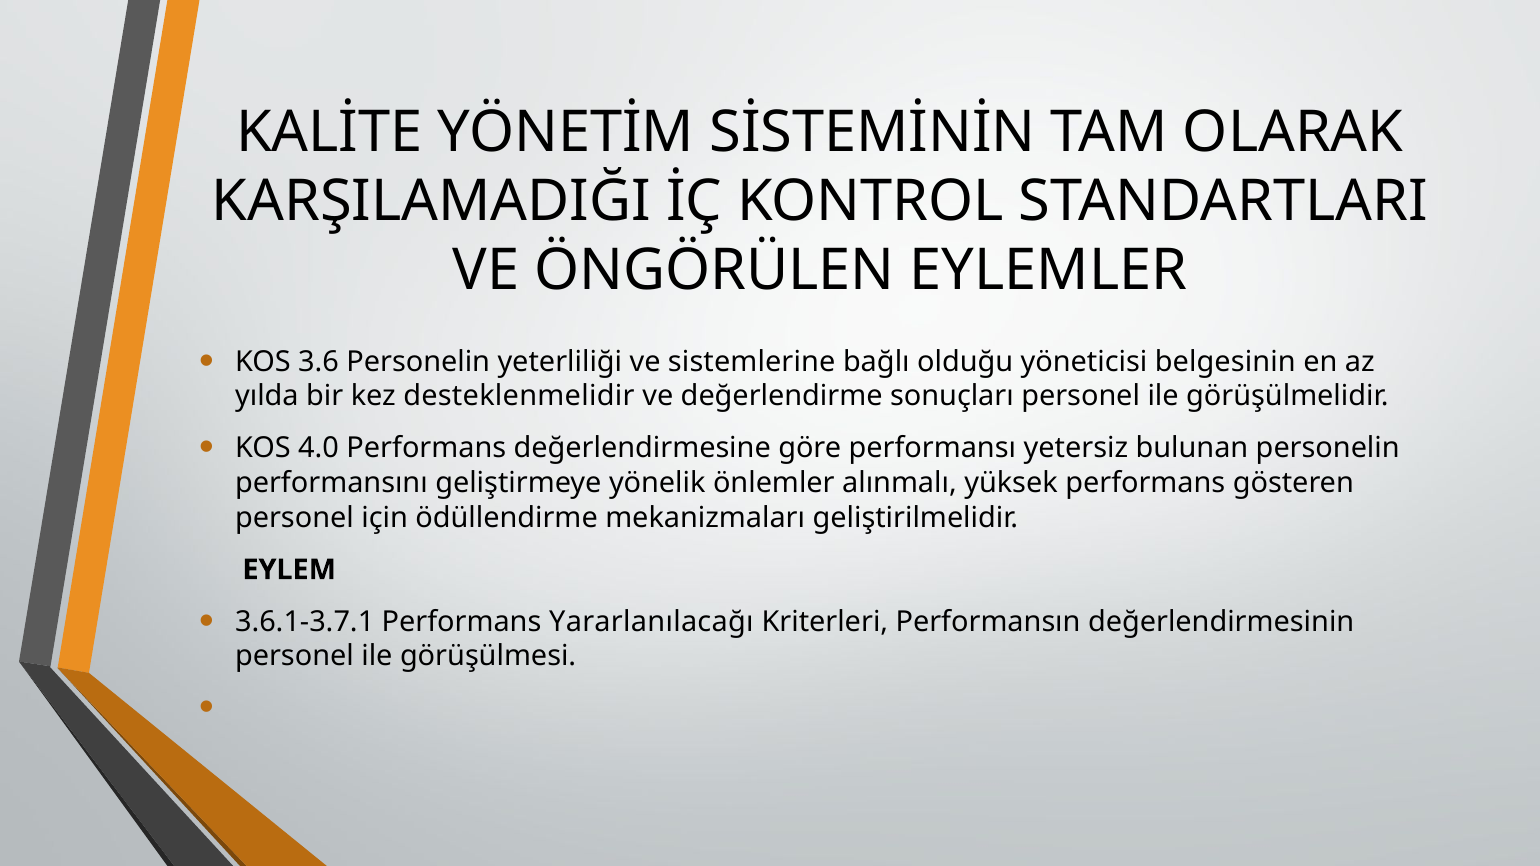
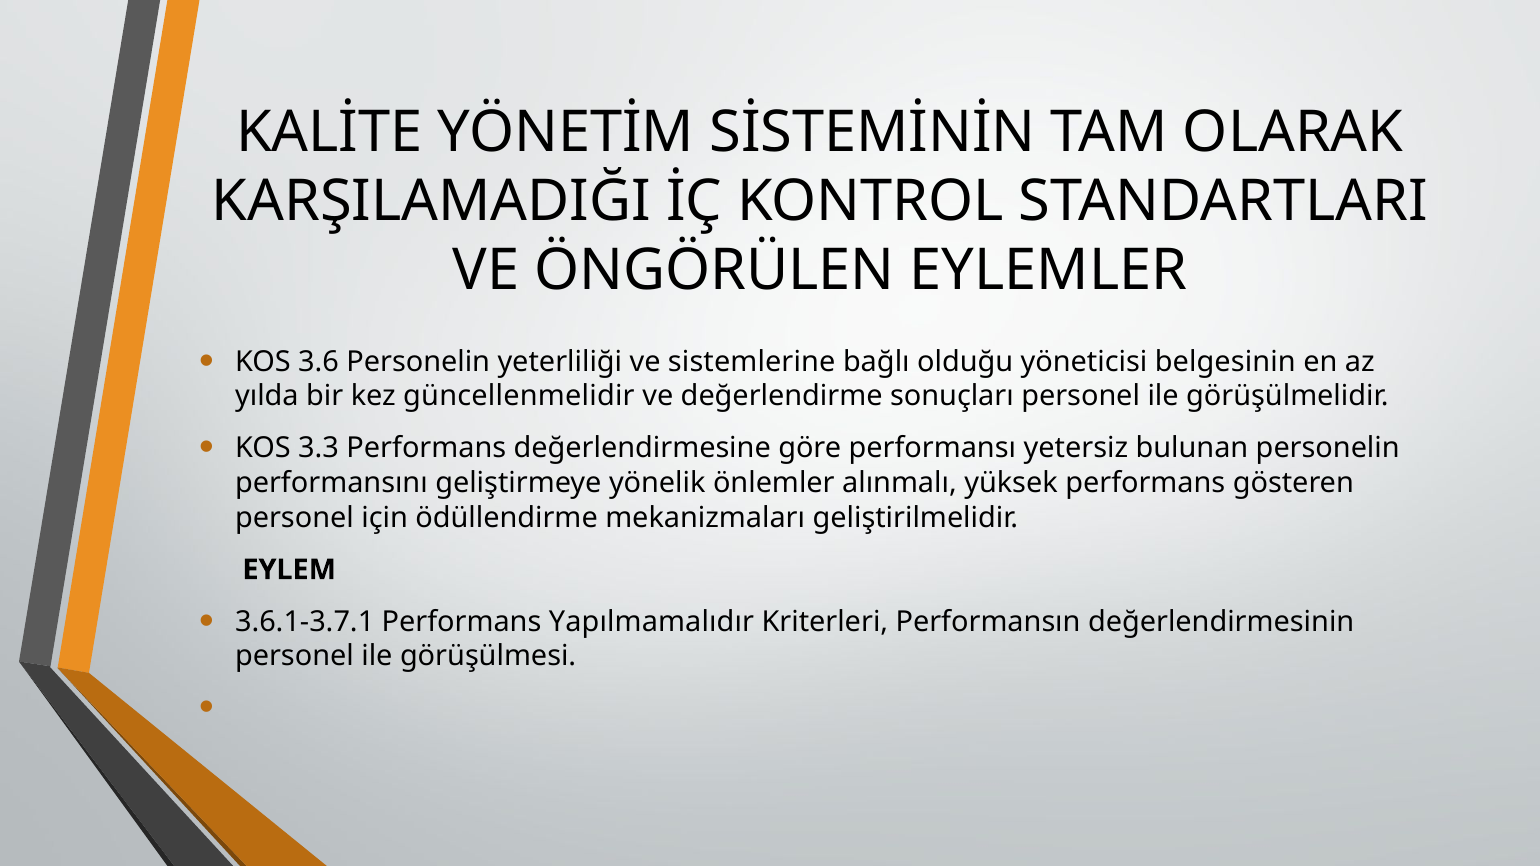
desteklenmelidir: desteklenmelidir -> güncellenmelidir (519, 397)
4.0: 4.0 -> 3.3 (319, 449)
Yararlanılacağı: Yararlanılacağı -> Yapılmamalıdır (651, 622)
